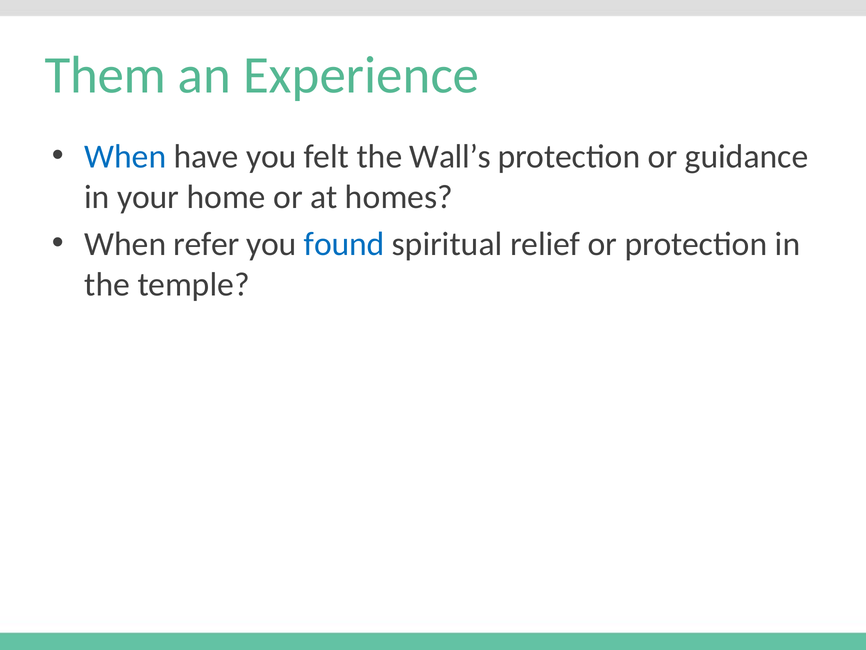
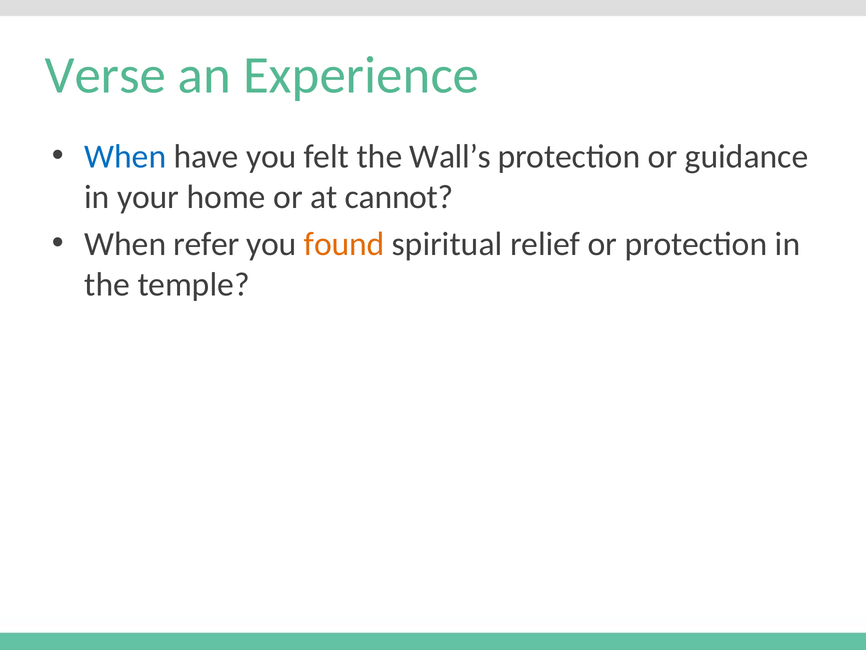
Them: Them -> Verse (105, 75)
homes: homes -> cannot (399, 197)
found colour: blue -> orange (344, 244)
